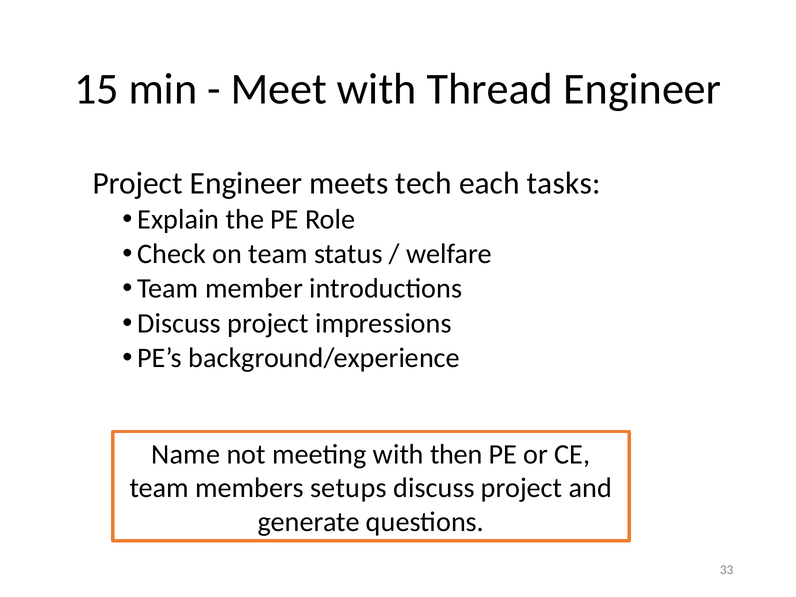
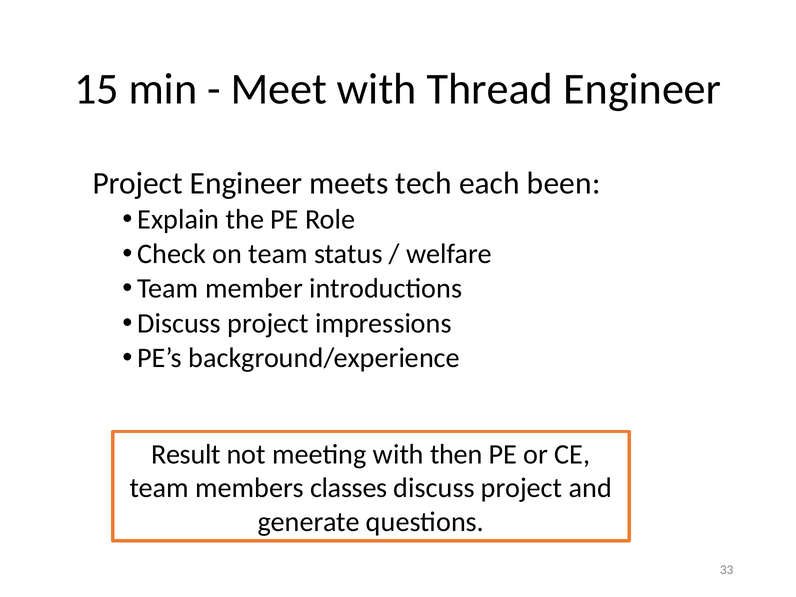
tasks: tasks -> been (564, 183)
Name: Name -> Result (186, 454)
setups: setups -> classes (349, 488)
